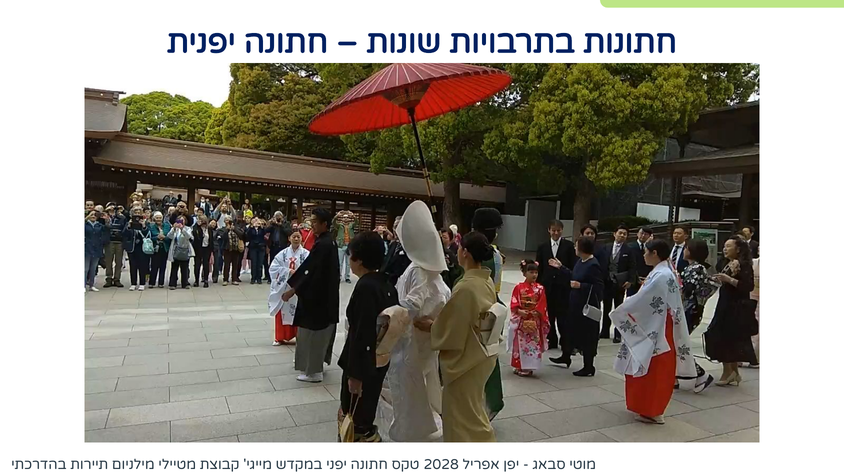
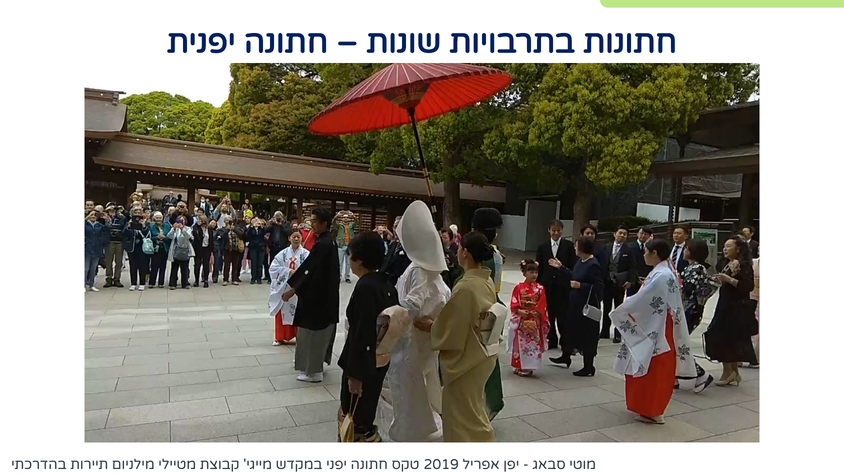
2028: 2028 -> 2019 (441, 464)
